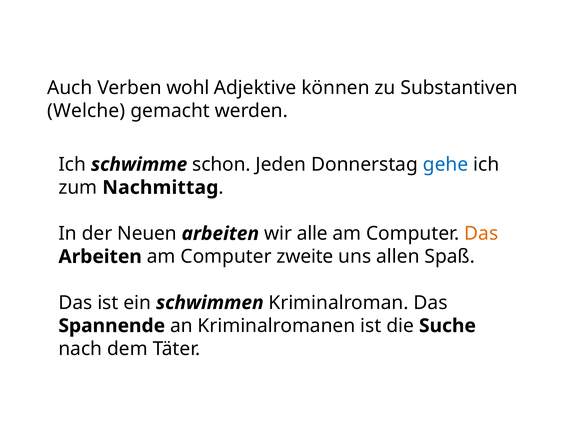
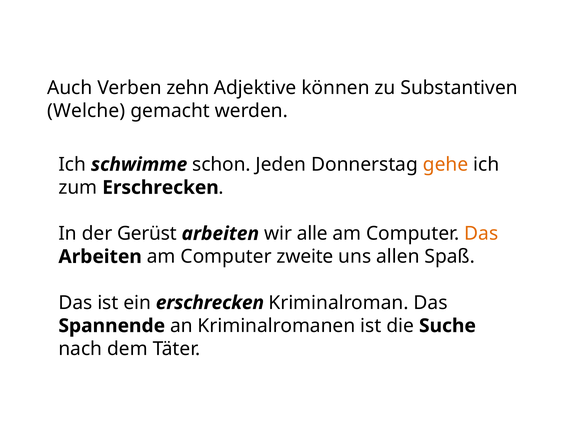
wohl: wohl -> zehn (188, 88)
gehe colour: blue -> orange (446, 164)
zum Nachmittag: Nachmittag -> Erschrecken (160, 188)
Neuen: Neuen -> Gerüst (147, 234)
ein schwimmen: schwimmen -> erschrecken (210, 303)
